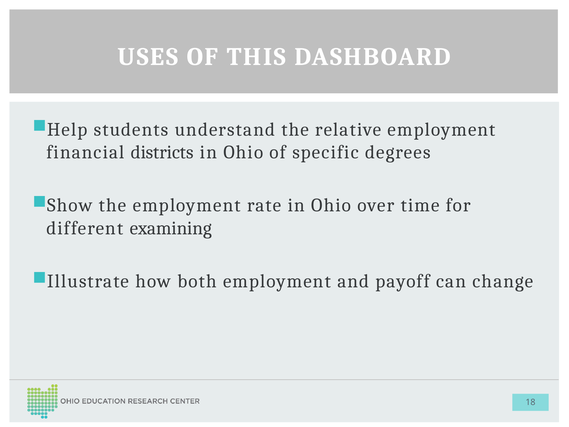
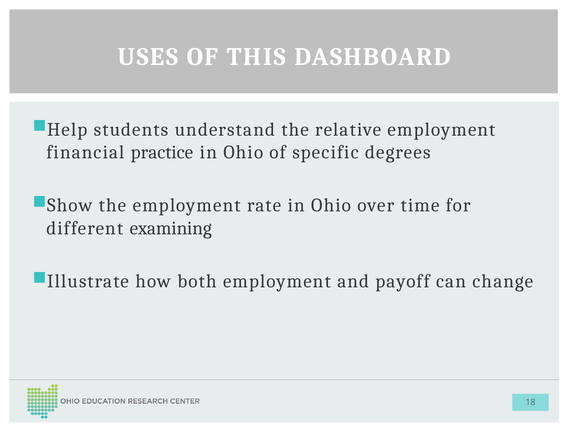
districts: districts -> practice (162, 152)
